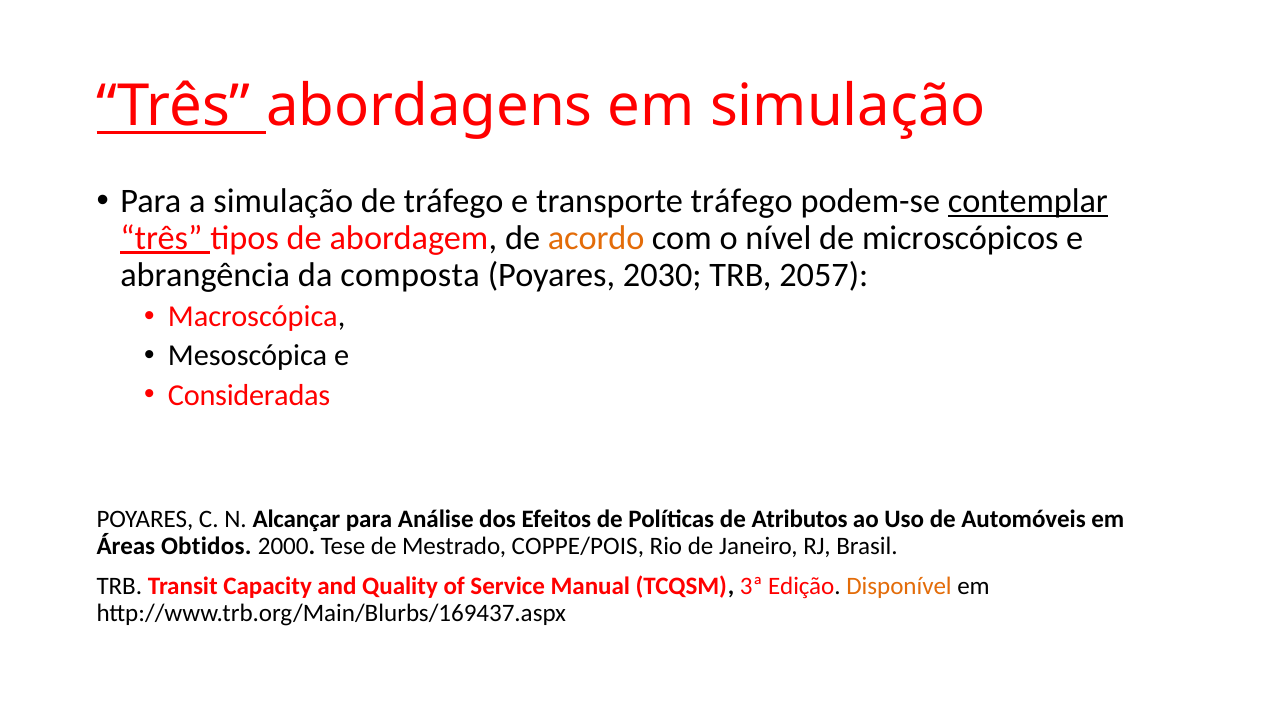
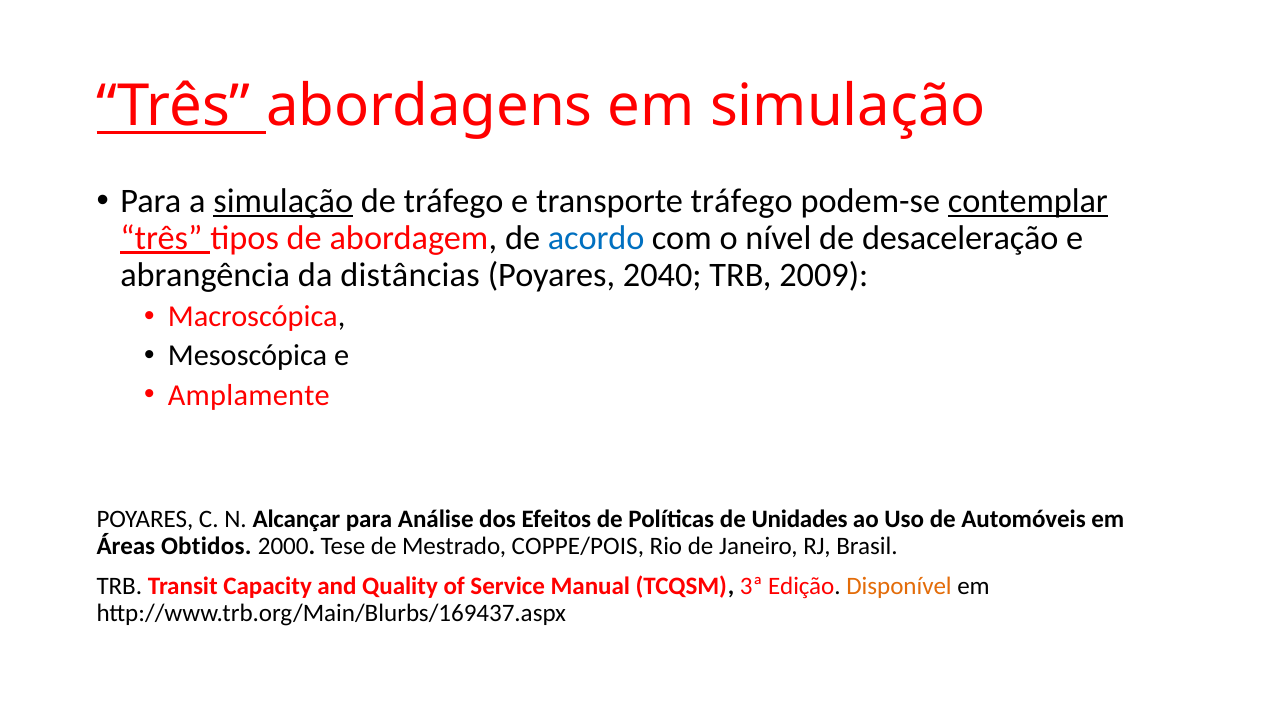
simulação underline: none -> present (283, 201)
acordo colour: orange -> blue (596, 238)
microscópicos: microscópicos -> desaceleração (960, 238)
composta: composta -> distâncias (410, 275)
2030: 2030 -> 2040 (662, 275)
2057: 2057 -> 2009 (824, 275)
Consideradas: Consideradas -> Amplamente (249, 395)
Atributos: Atributos -> Unidades (800, 519)
